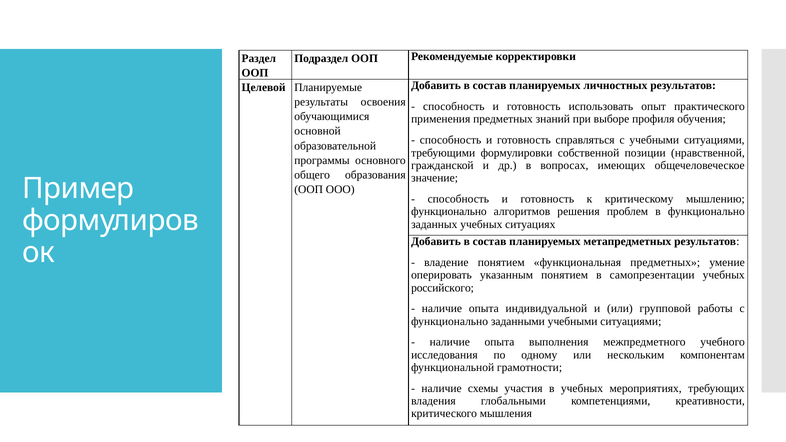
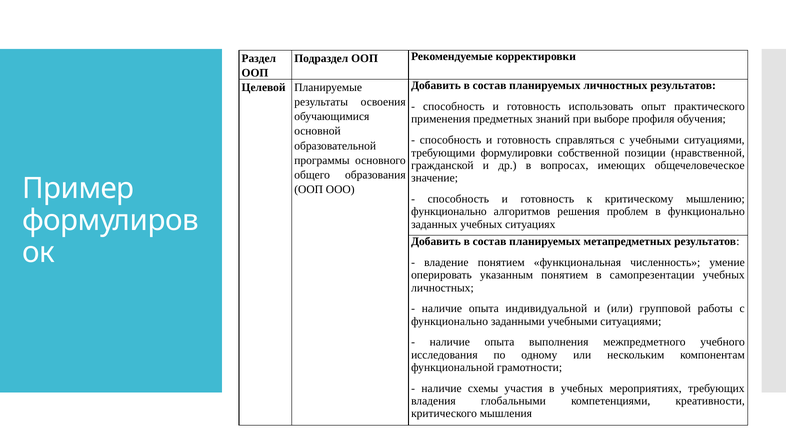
функциональная предметных: предметных -> численность (665, 263)
российского: российского -> личностных (442, 288)
